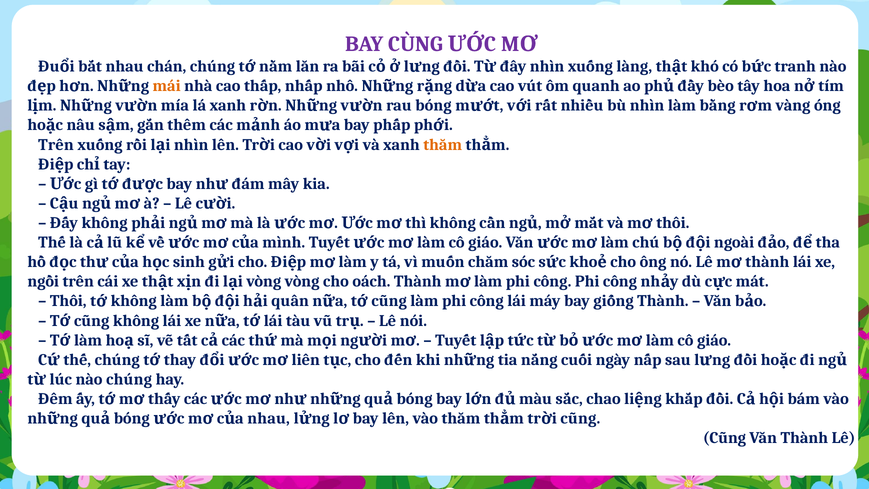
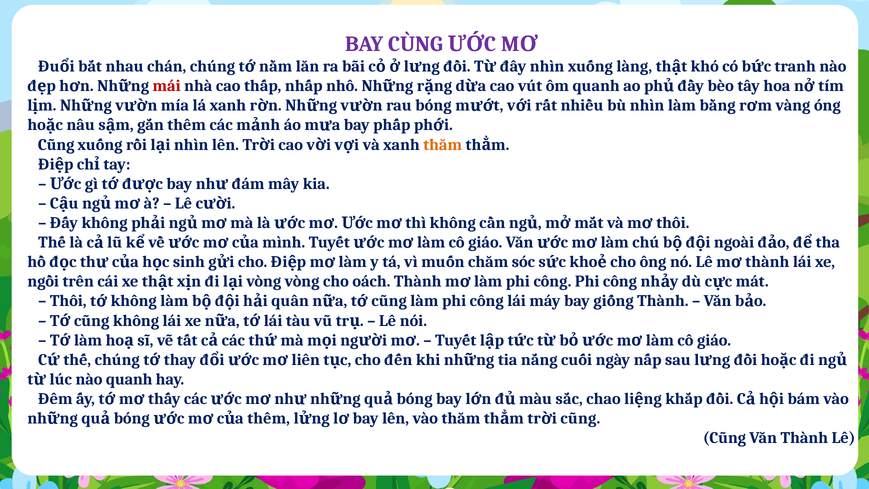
mái colour: orange -> red (167, 86)
Trên: Trên -> Cũng (56, 145)
nào chúng: chúng -> quanh (129, 379)
nhau: nhau -> thêm (269, 418)
